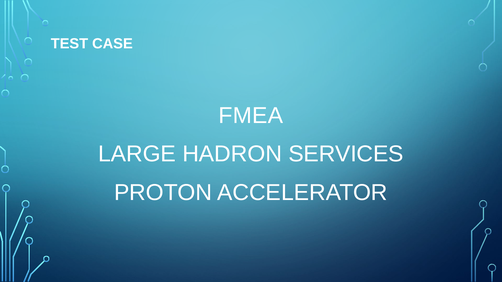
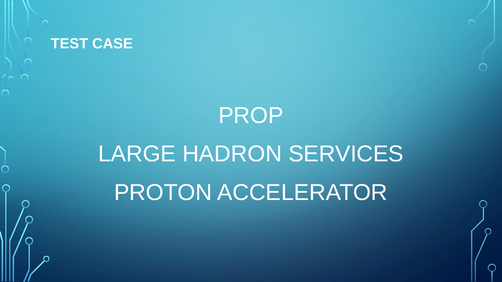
FMEA: FMEA -> PROP (251, 116)
